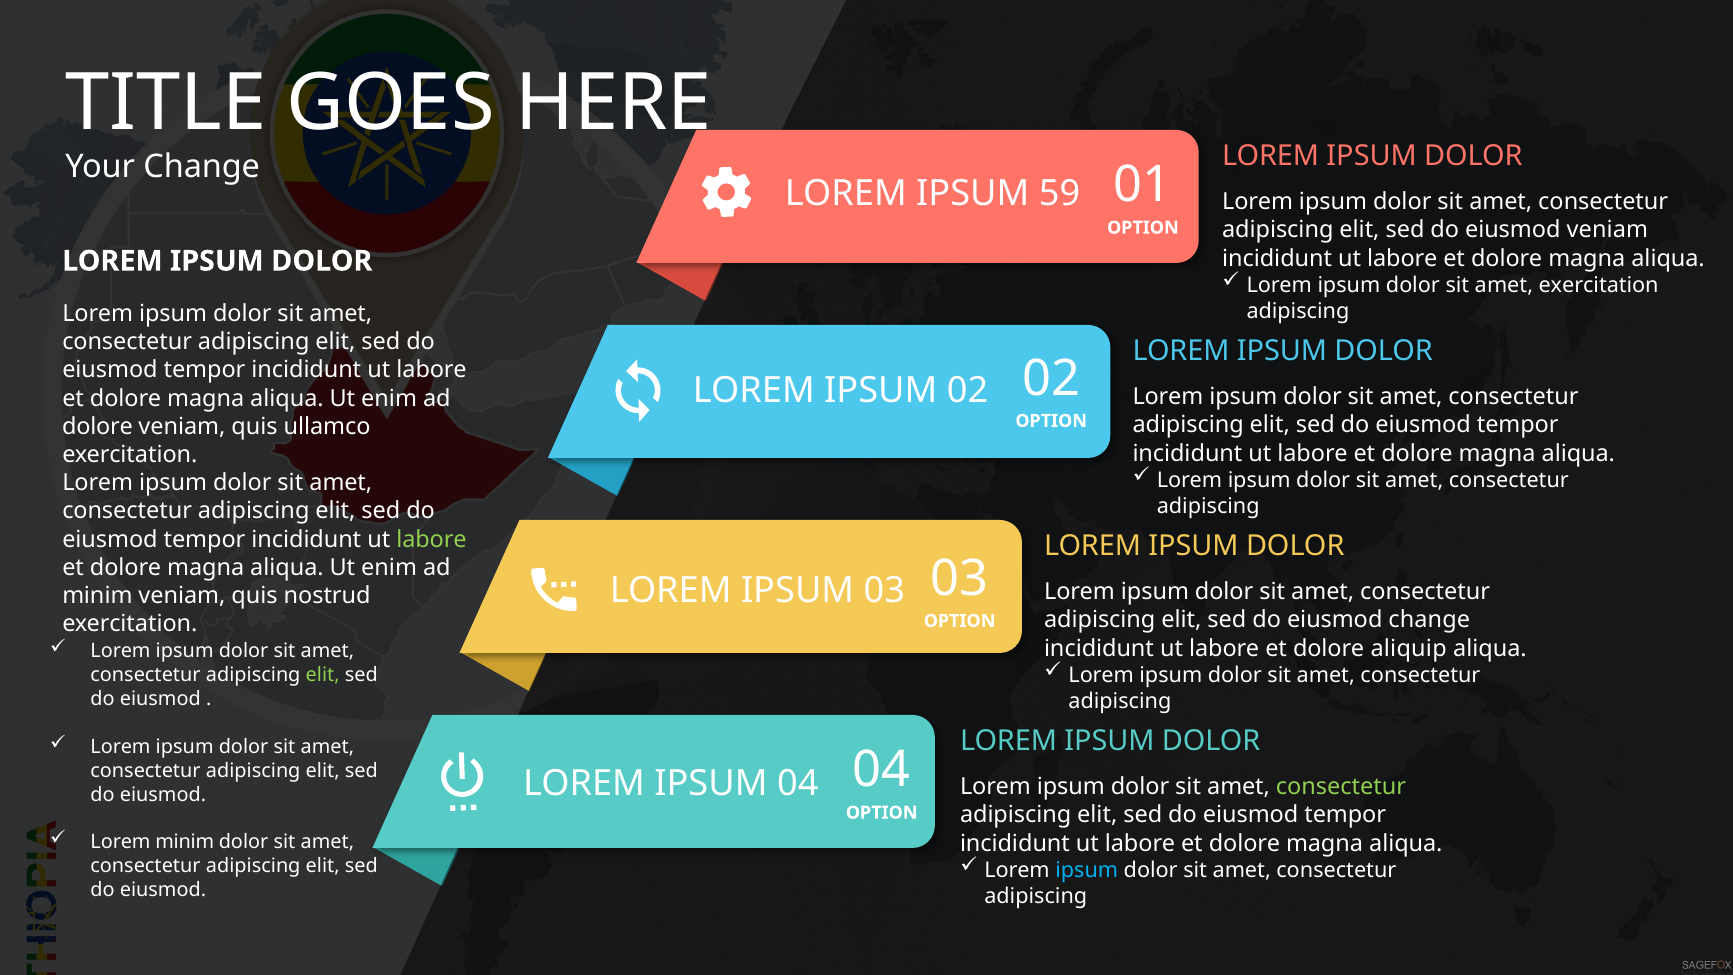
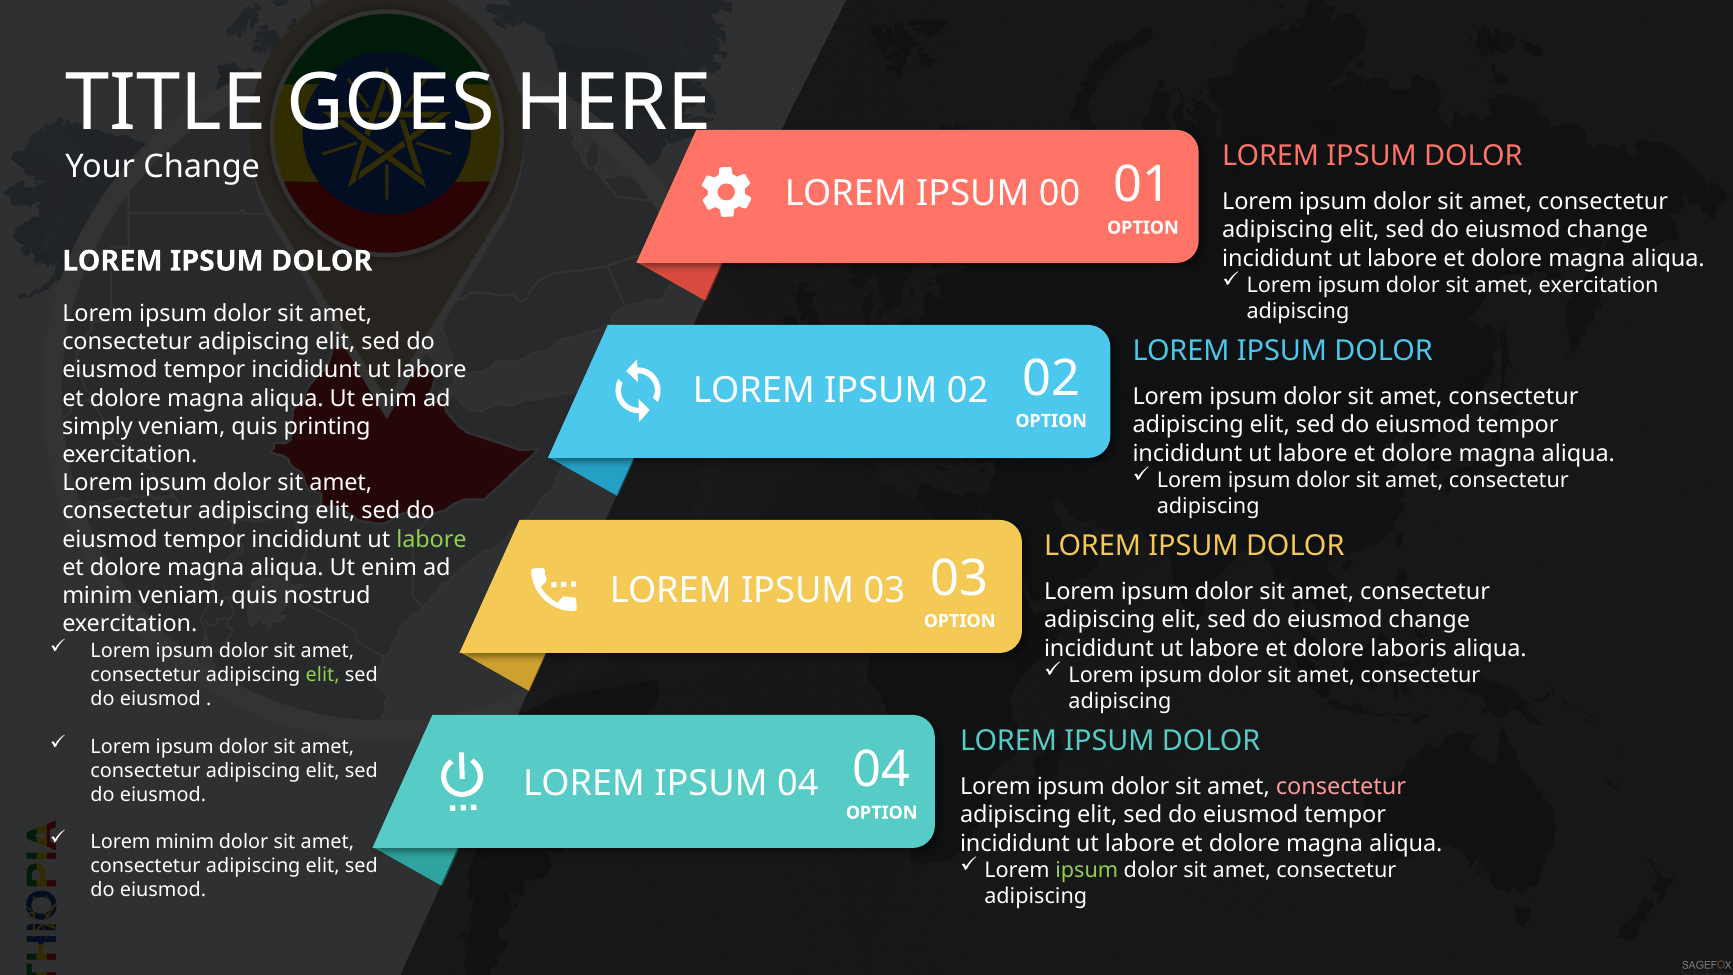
59: 59 -> 00 (1060, 194)
veniam: veniam -> change (1607, 230)
dolore: dolore -> simply (98, 427)
ullamco: ullamco -> printing (327, 427)
aliquip: aliquip -> laboris (1409, 648)
consectetur colour: light green -> pink (1341, 787)
ipsum colour: light blue -> light green (1087, 870)
